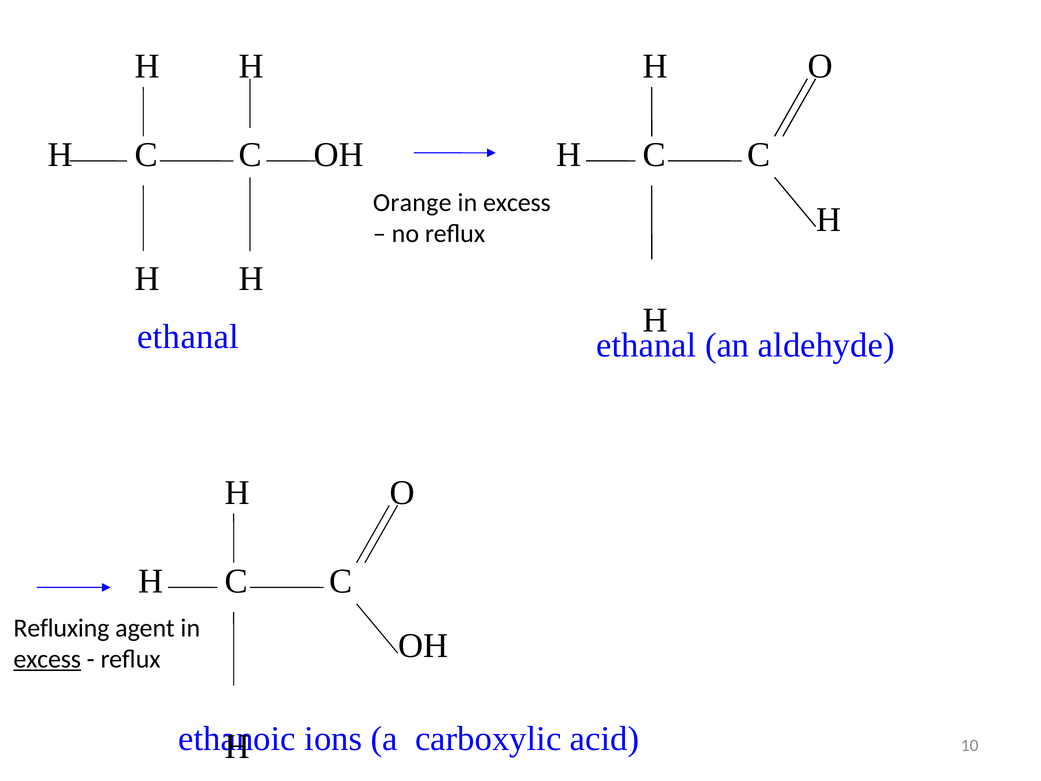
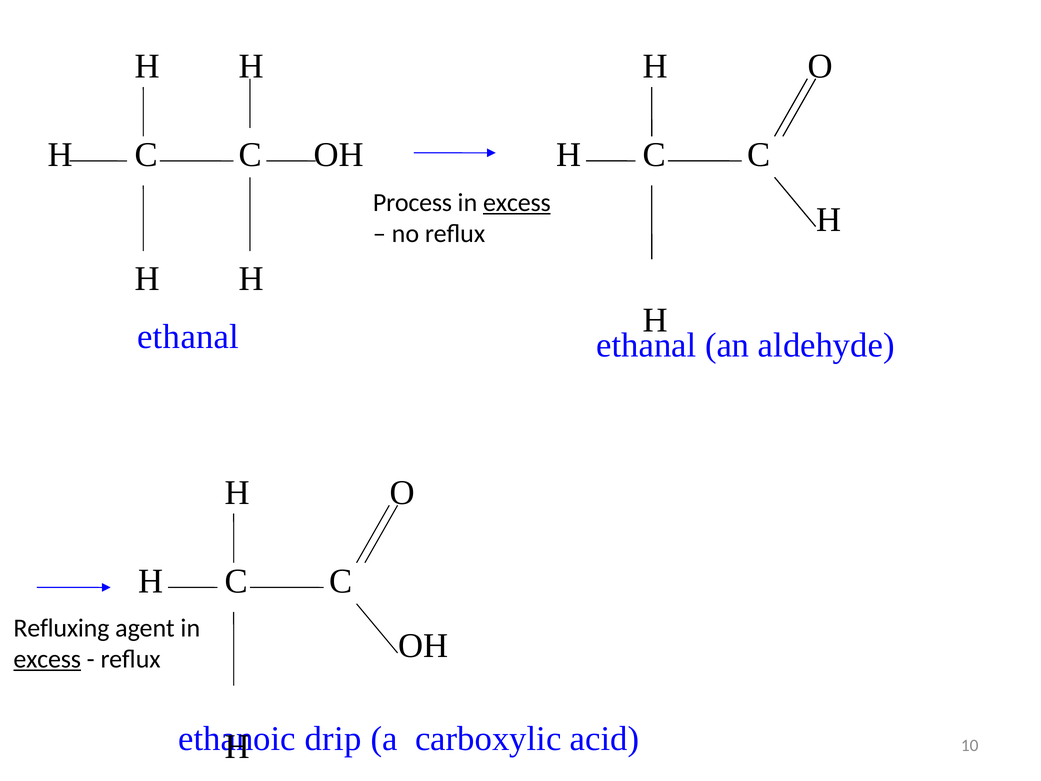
Orange: Orange -> Process (413, 203)
excess underline: none -> present (517, 203)
ions: ions -> drip (333, 738)
